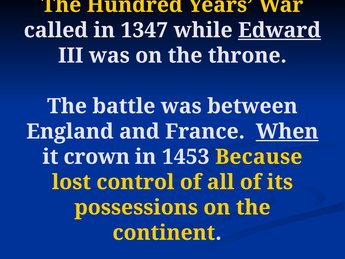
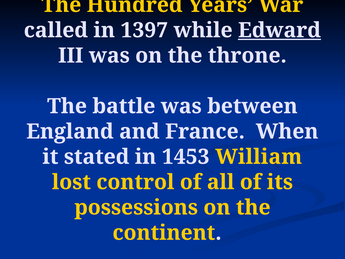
1347: 1347 -> 1397 (144, 30)
When underline: present -> none (287, 131)
crown: crown -> stated (97, 157)
Because: Because -> William (259, 157)
